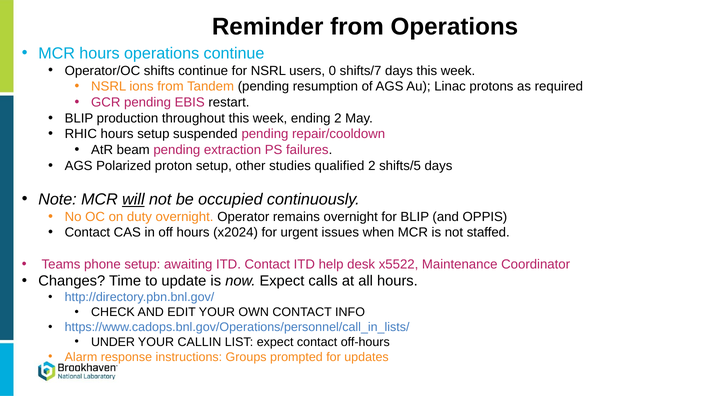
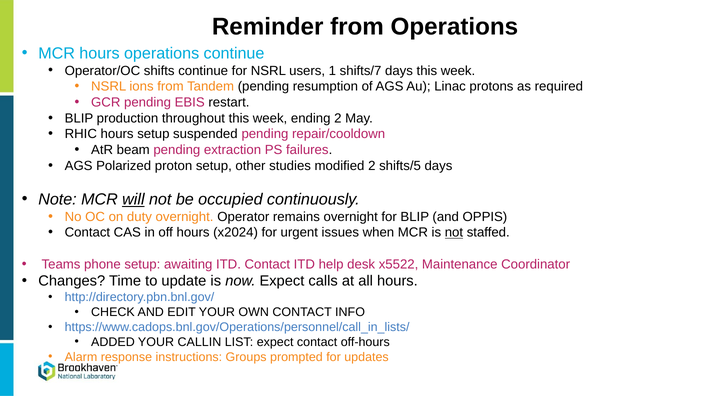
0: 0 -> 1 (332, 71)
qualified: qualified -> modified (340, 166)
not underline: none -> present (454, 233)
UNDER: UNDER -> ADDED (113, 342)
